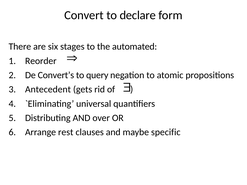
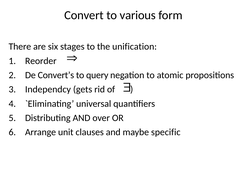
declare: declare -> various (138, 15)
automated: automated -> unification (135, 47)
Antecedent: Antecedent -> Independcy (48, 90)
rest: rest -> unit (66, 132)
